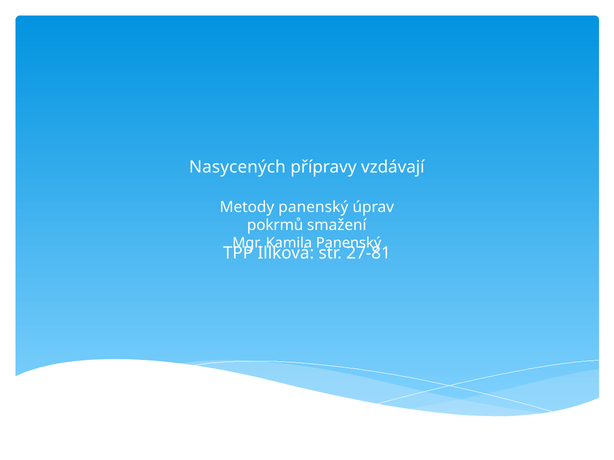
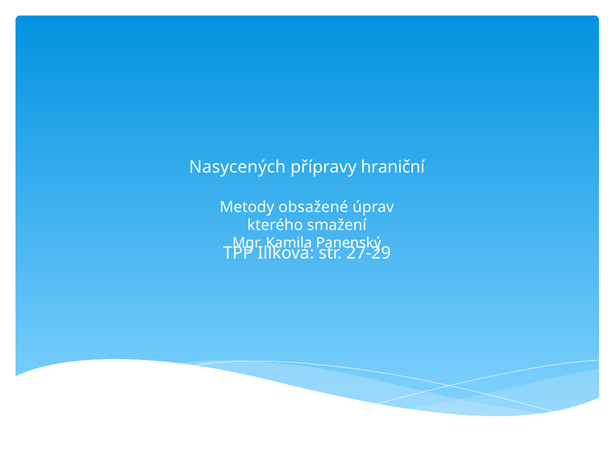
vzdávají: vzdávají -> hraniční (393, 167)
Metody panenský: panenský -> obsažené (313, 207)
pokrmů: pokrmů -> kterého (275, 226)
27-81: 27-81 -> 27-29 (369, 253)
